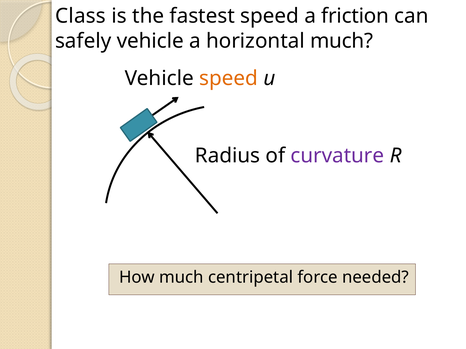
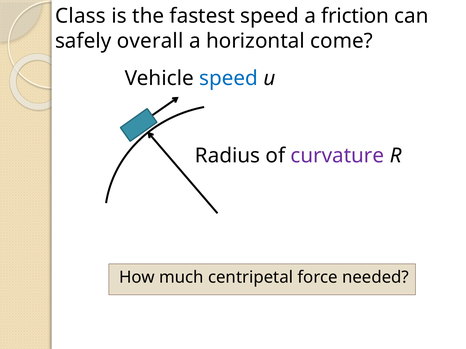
safely vehicle: vehicle -> overall (150, 41)
horizontal much: much -> come (341, 41)
speed colour: orange -> blue (229, 78)
